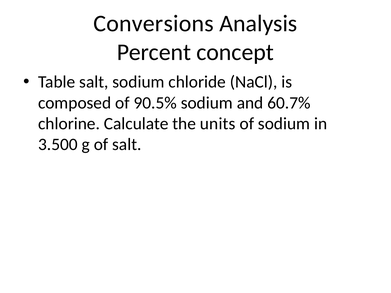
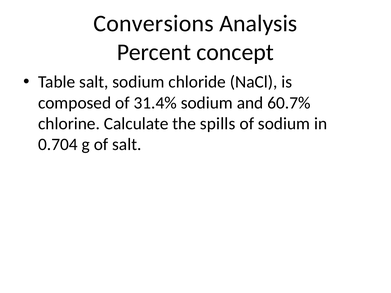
90.5%: 90.5% -> 31.4% (155, 103)
units: units -> spills (218, 124)
3.500: 3.500 -> 0.704 (58, 145)
